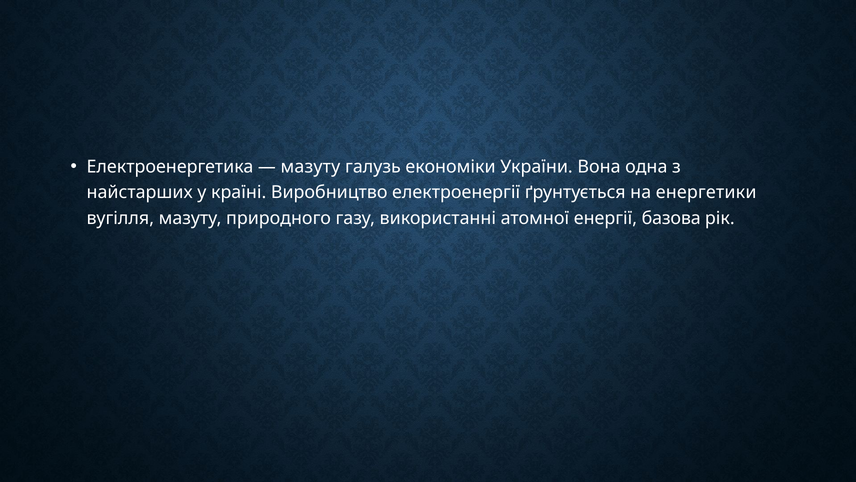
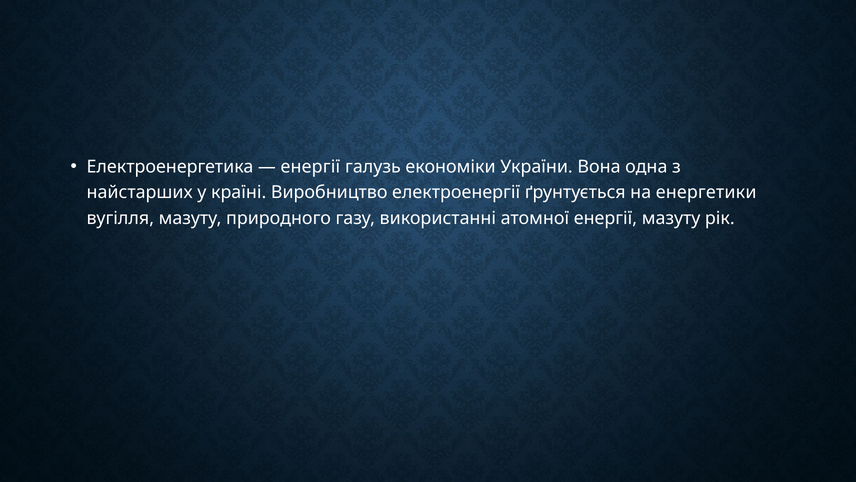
мазуту: мазуту -> енергії (310, 167)
енергії базова: базова -> мазуту (671, 218)
